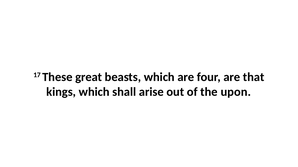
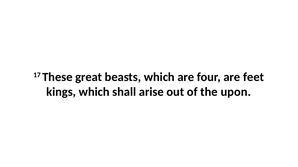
that: that -> feet (254, 77)
